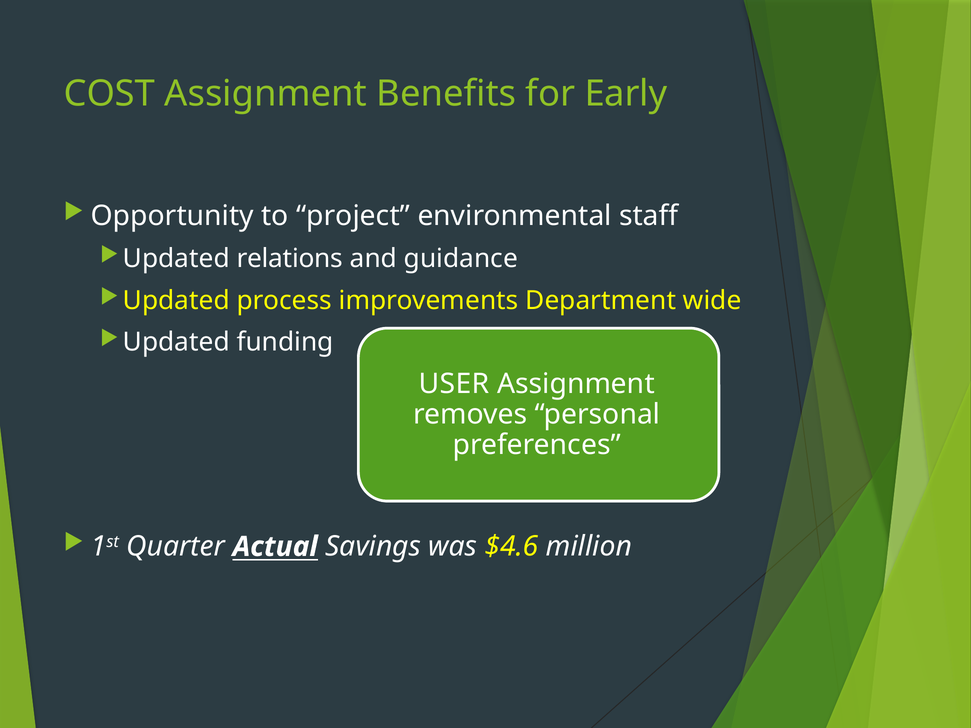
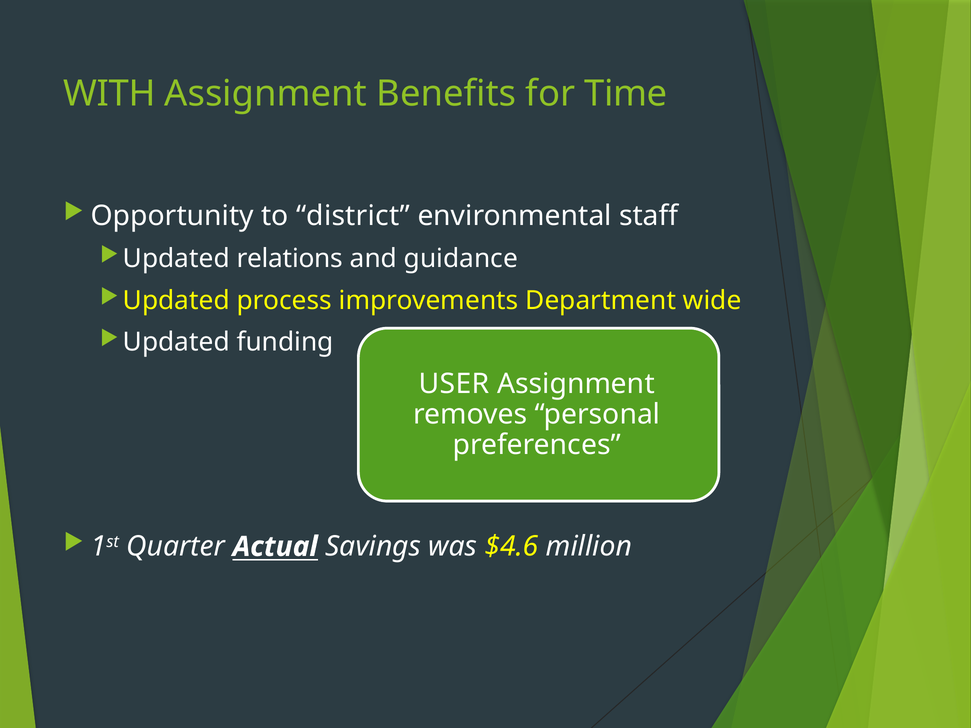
COST: COST -> WITH (109, 94)
Early: Early -> Time (626, 94)
project: project -> district (353, 216)
